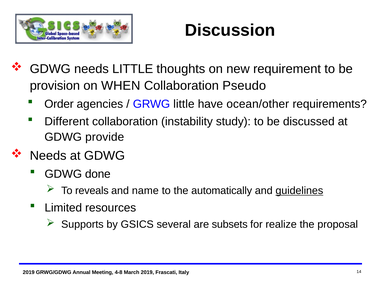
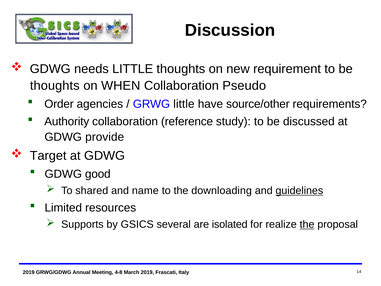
provision: provision -> thoughts (55, 86)
ocean/other: ocean/other -> source/other (258, 104)
Different: Different -> Authority (67, 122)
instability: instability -> reference (187, 122)
Needs: Needs -> Target (48, 156)
done: done -> good (98, 174)
reveals: reveals -> shared (92, 191)
automatically: automatically -> downloading (222, 191)
subsets: subsets -> isolated (230, 224)
the underline: none -> present (307, 224)
